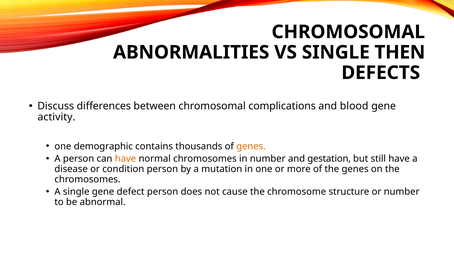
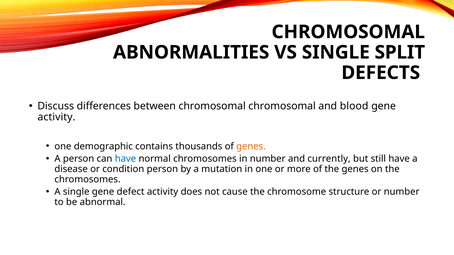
THEN: THEN -> SPLIT (400, 52)
chromosomal complications: complications -> chromosomal (282, 106)
have colour: orange -> blue (125, 159)
gestation: gestation -> currently (329, 159)
defect person: person -> activity (163, 192)
